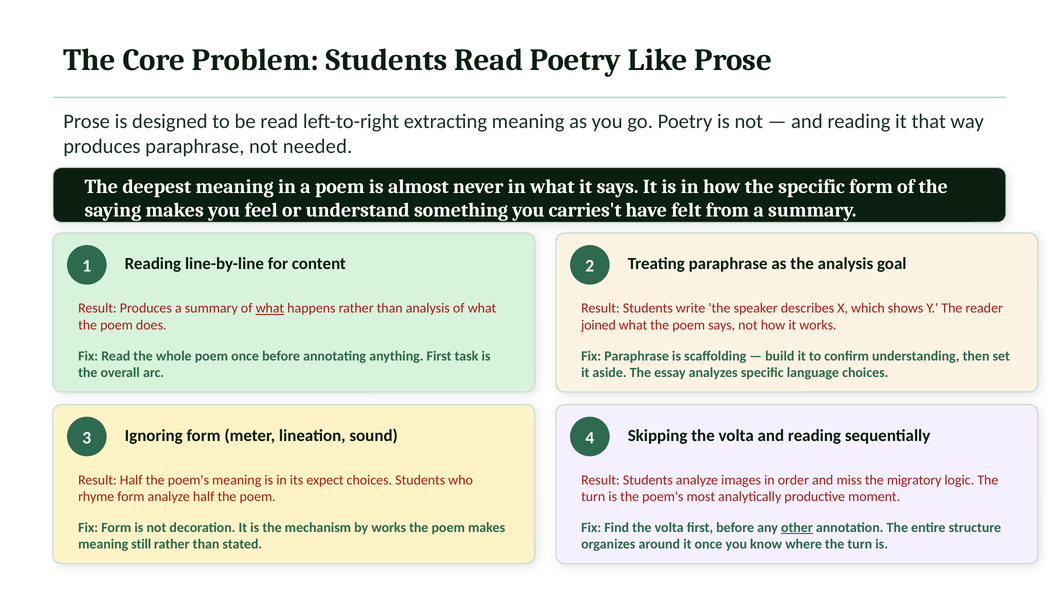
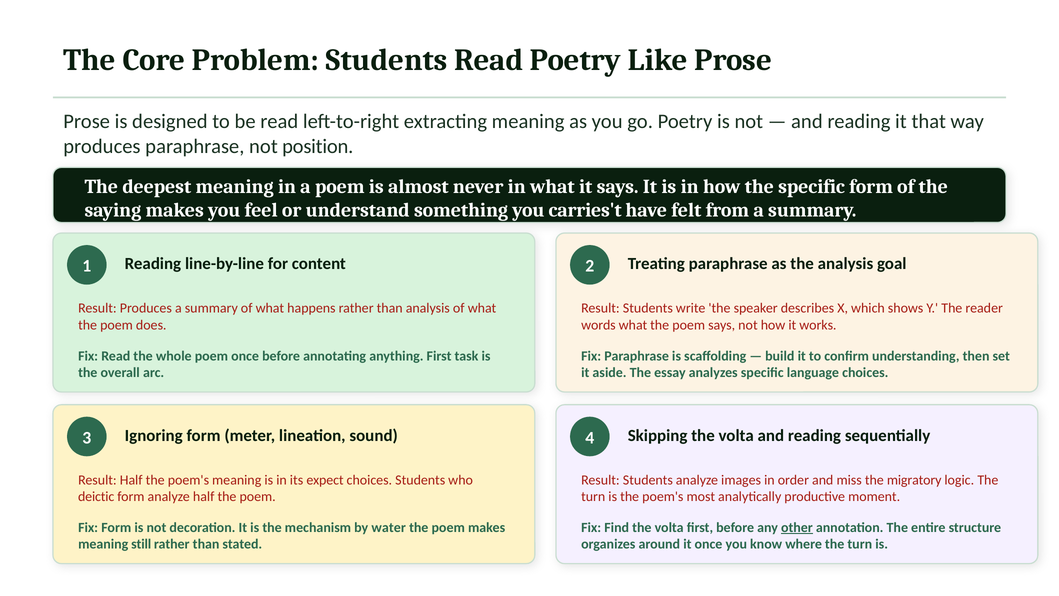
needed: needed -> position (318, 146)
what underline: present -> none (270, 308)
joined: joined -> words (598, 325)
rhyme: rhyme -> deictic (96, 496)
by works: works -> water (389, 527)
